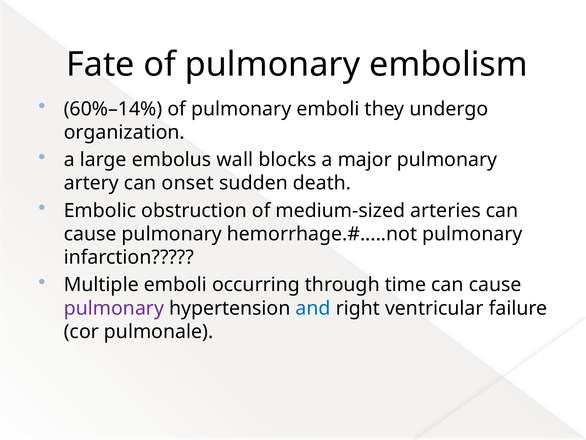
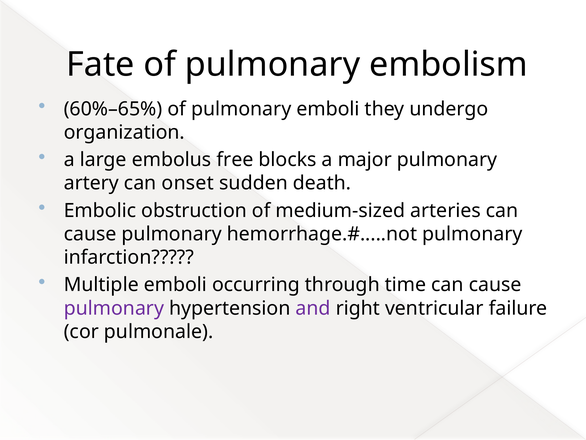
60%–14%: 60%–14% -> 60%–65% (113, 109)
wall: wall -> free (235, 160)
and colour: blue -> purple (313, 308)
